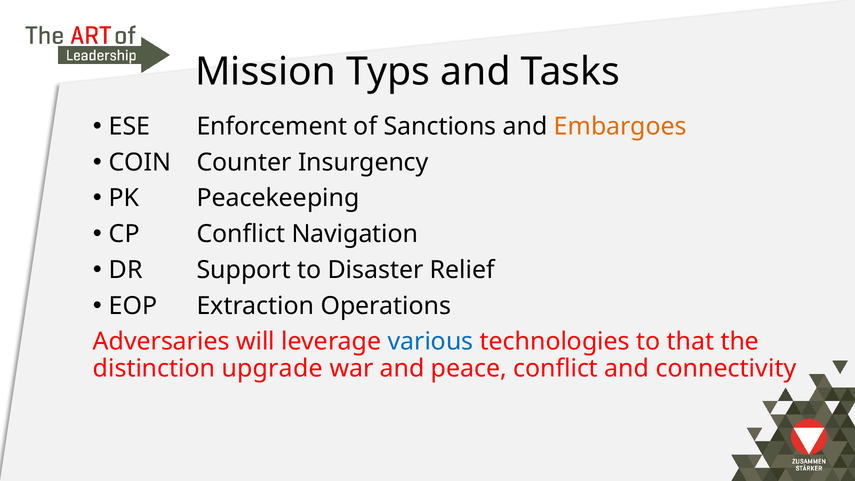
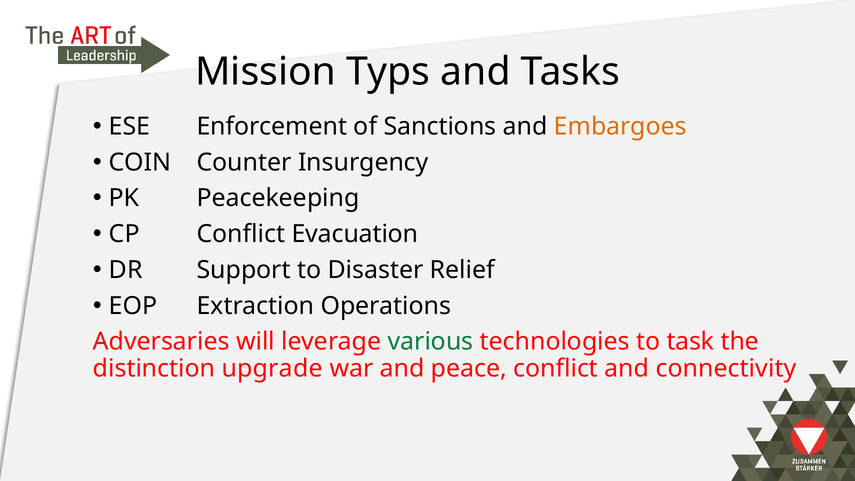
Navigation: Navigation -> Evacuation (355, 234)
various colour: blue -> green (430, 342)
that: that -> task (691, 342)
